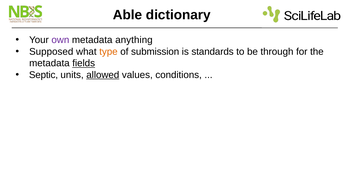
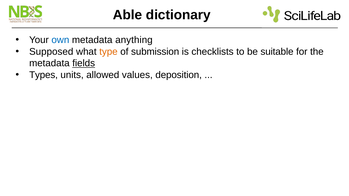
own colour: purple -> blue (60, 40)
standards: standards -> checklists (213, 52)
through: through -> suitable (277, 52)
Septic: Septic -> Types (44, 75)
allowed underline: present -> none (103, 75)
conditions: conditions -> deposition (179, 75)
